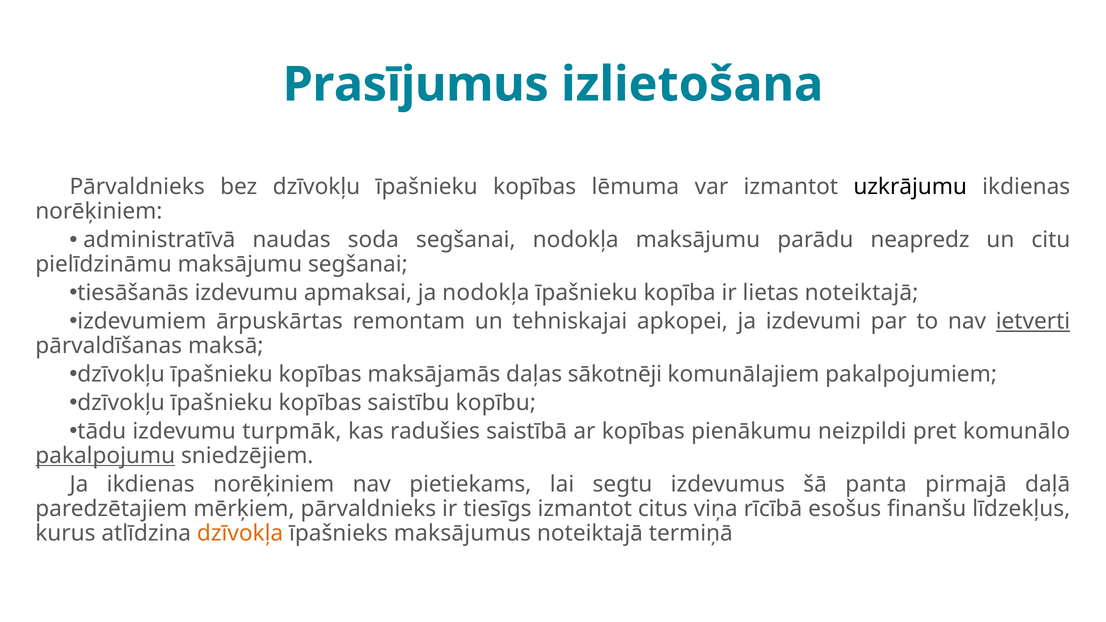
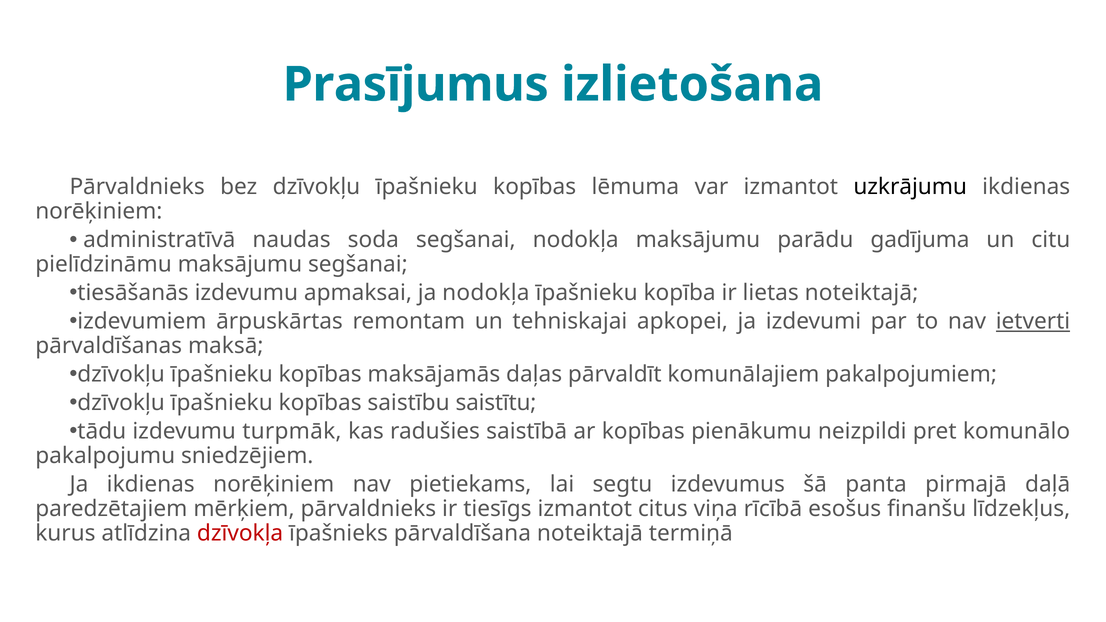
neapredz: neapredz -> gadījuma (920, 240)
sākotnēji: sākotnēji -> pārvaldīt (615, 374)
kopību: kopību -> saistītu (496, 403)
pakalpojumu underline: present -> none (105, 456)
dzīvokļa colour: orange -> red (240, 533)
maksājumus: maksājumus -> pārvaldīšana (462, 533)
